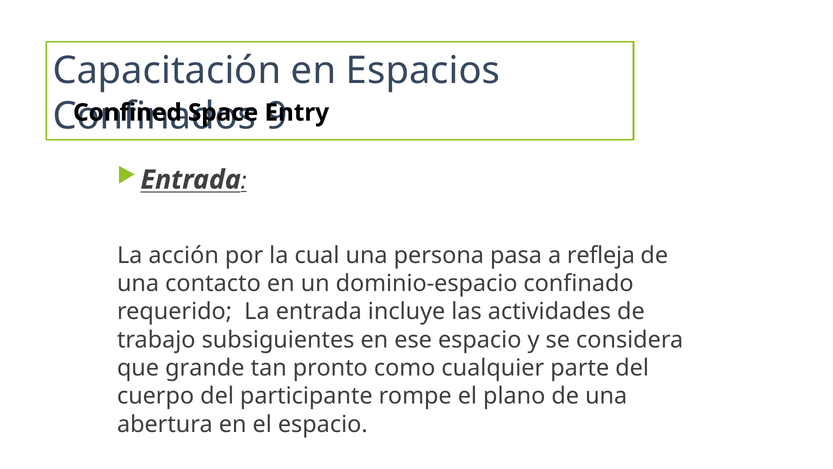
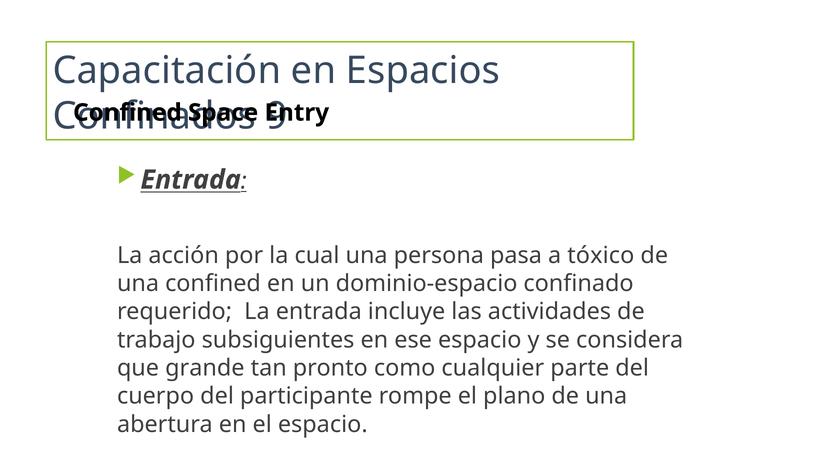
refleja: refleja -> tóxico (601, 255)
una contacto: contacto -> confined (213, 283)
